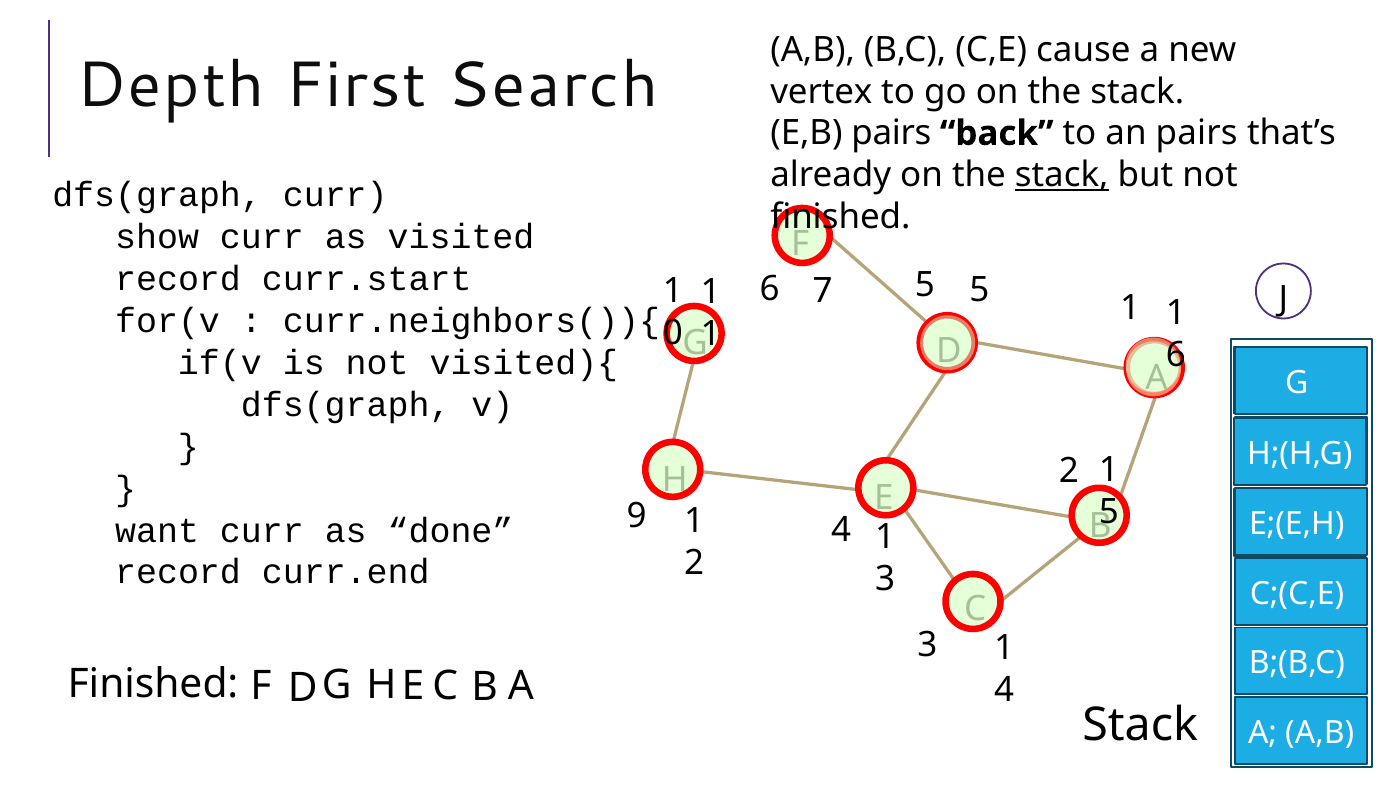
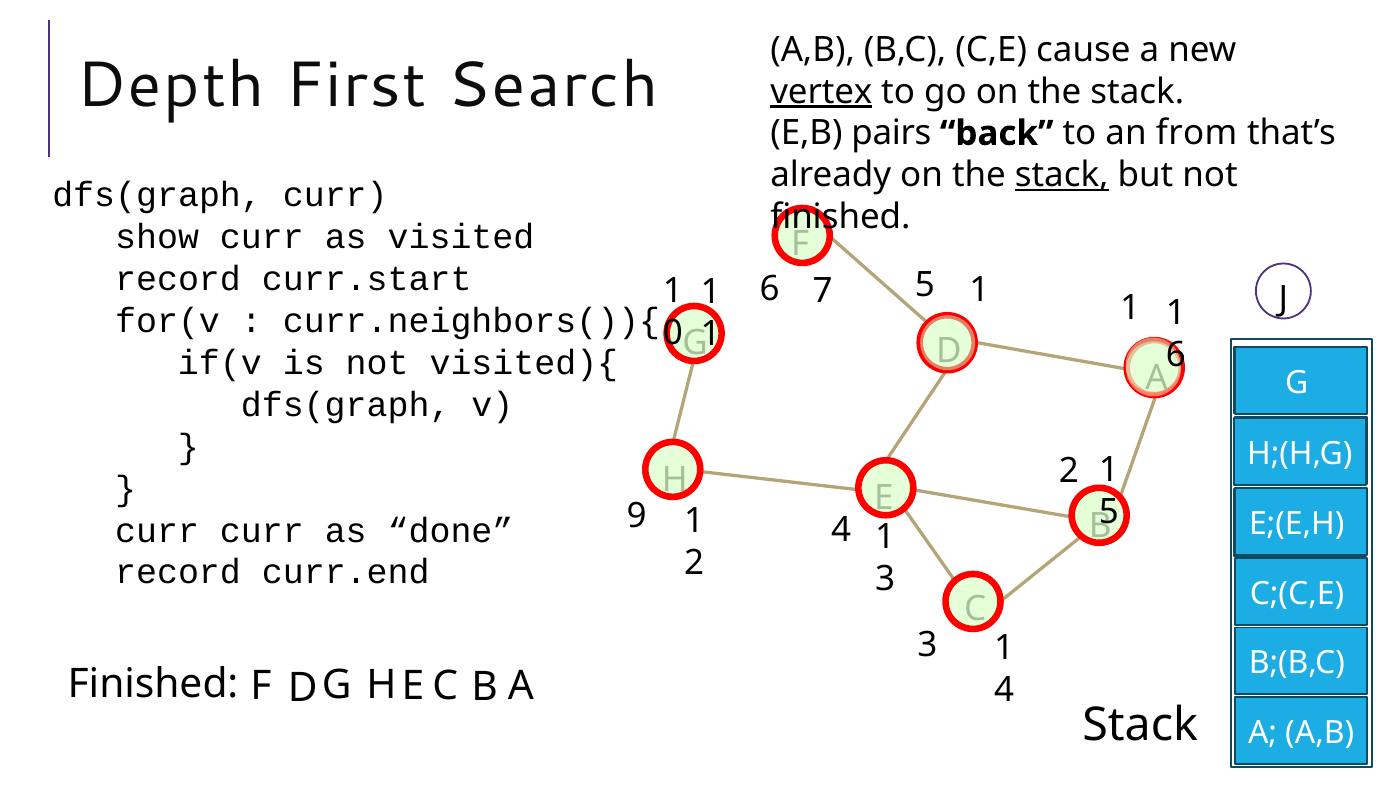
vertex underline: none -> present (821, 91)
an pairs: pairs -> from (1197, 133)
7 5: 5 -> 1 (979, 290)
want: want -> curr (157, 530)
